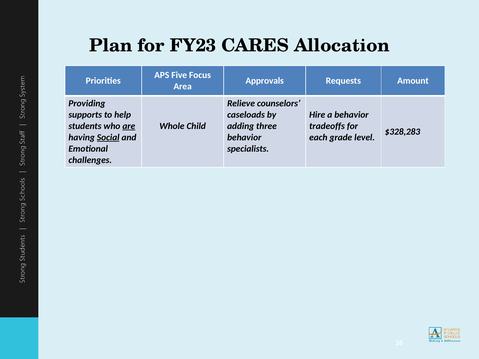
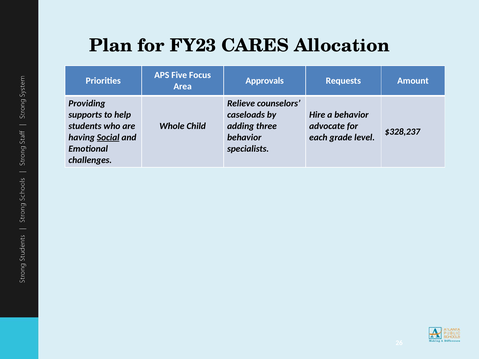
are underline: present -> none (129, 126)
tradeoffs: tradeoffs -> advocate (327, 126)
$328,283: $328,283 -> $328,237 (402, 132)
